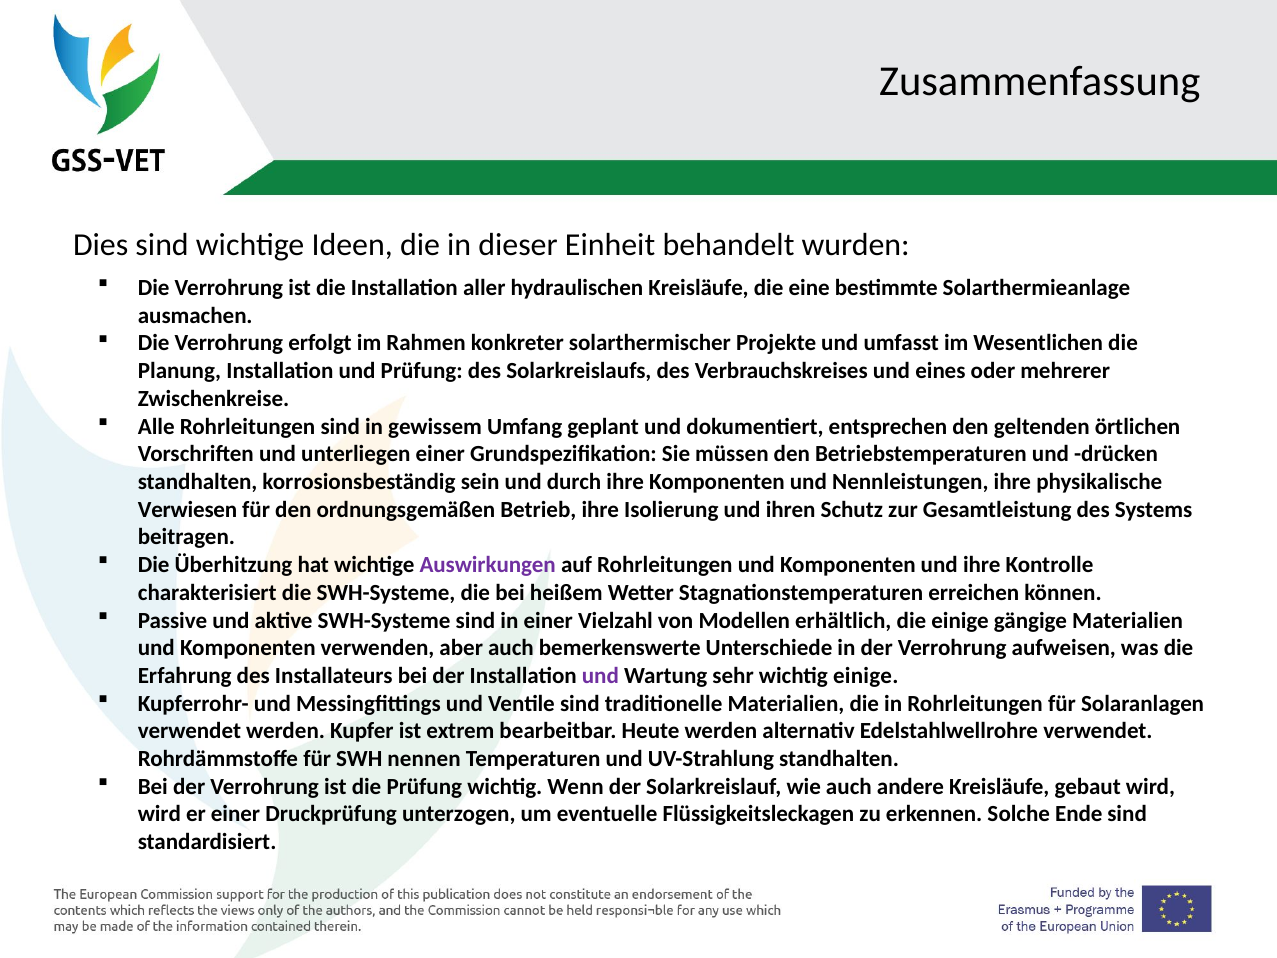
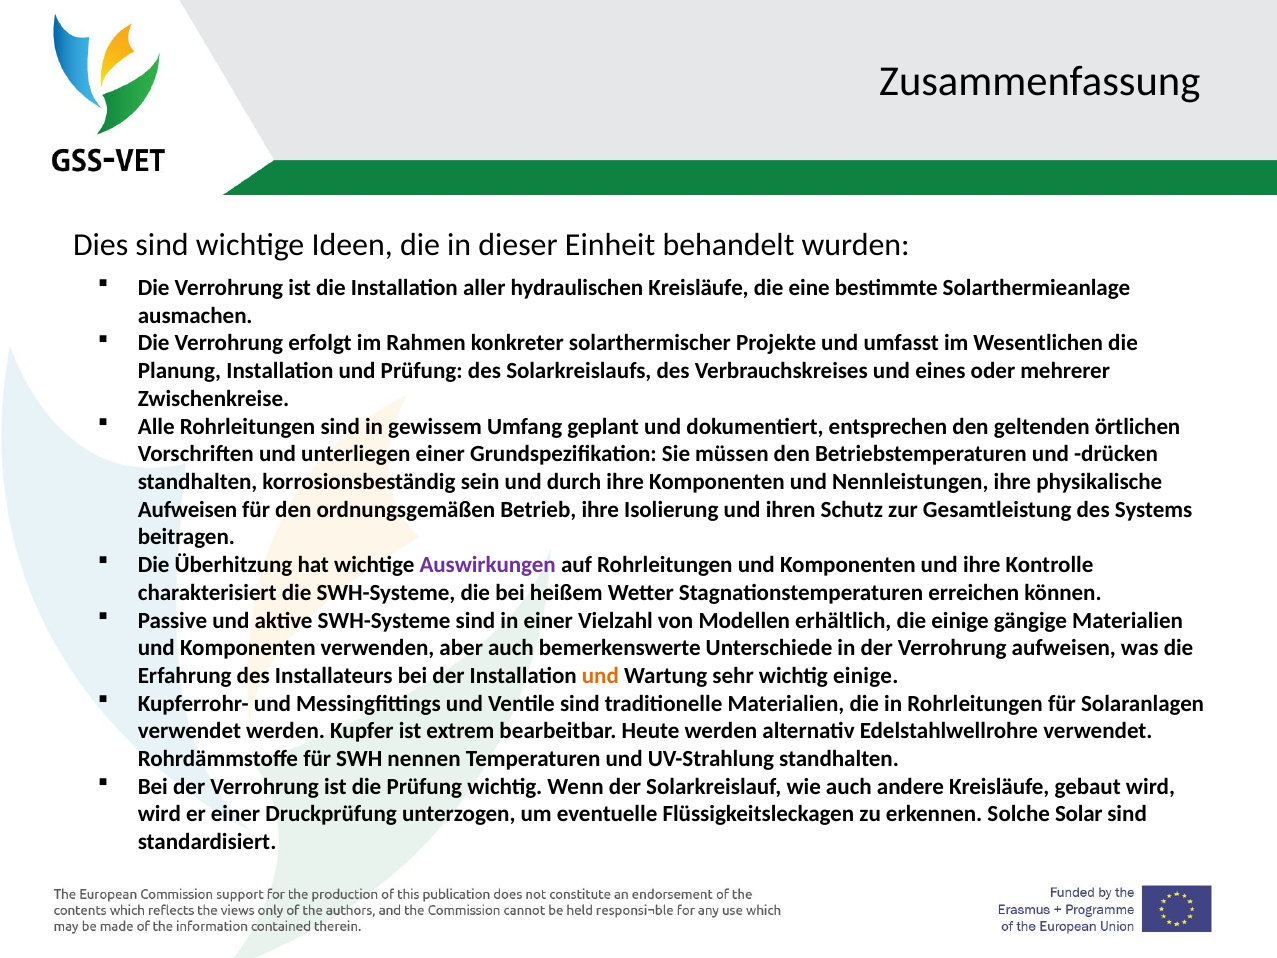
Verwiesen: Verwiesen -> Aufweisen (188, 509)
und colour: purple -> orange (600, 676)
Ende: Ende -> Solar (1079, 814)
